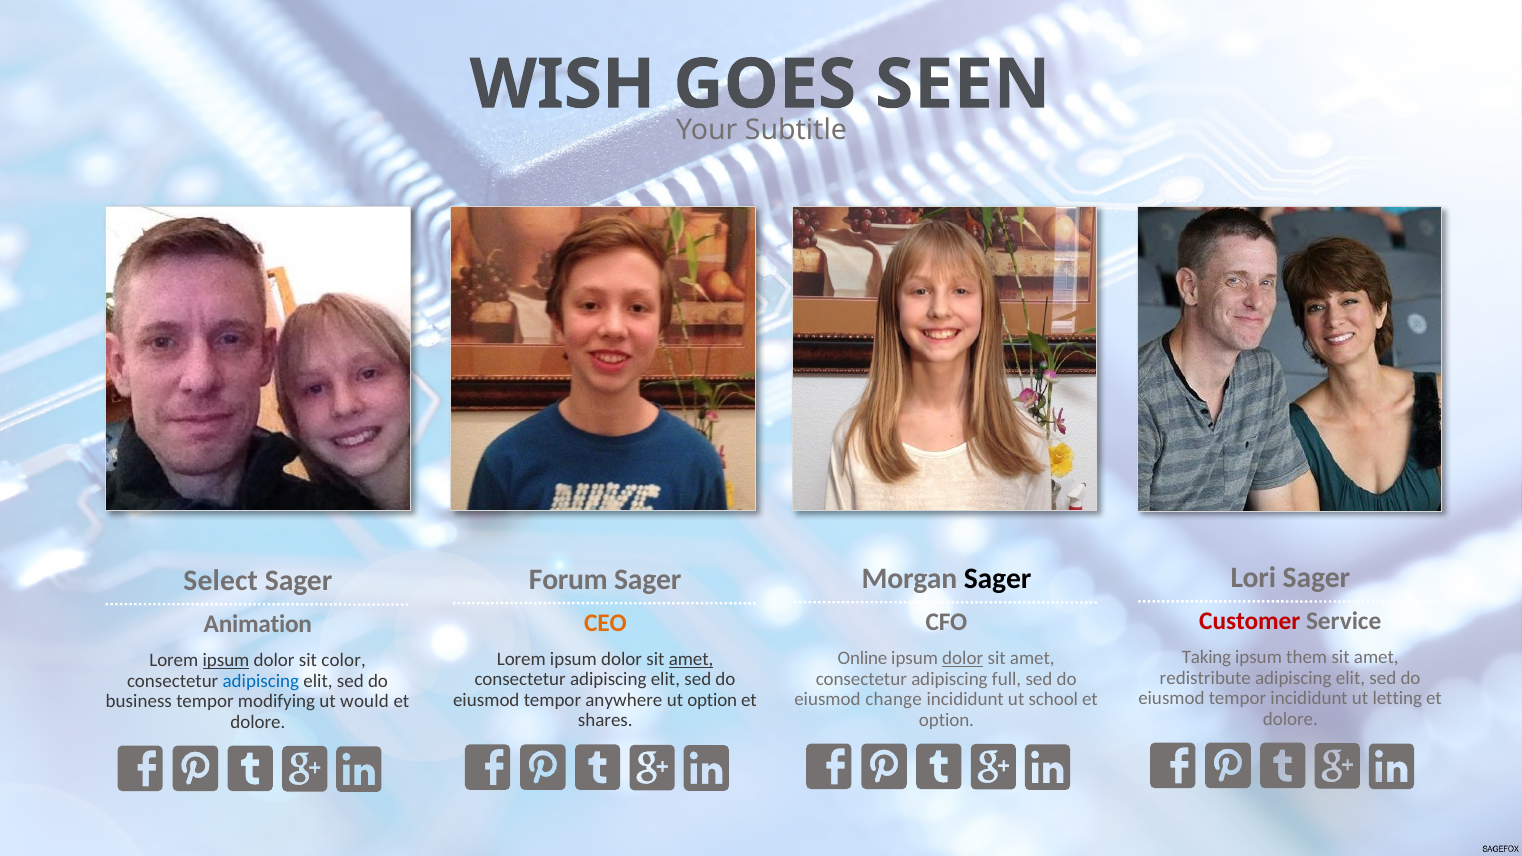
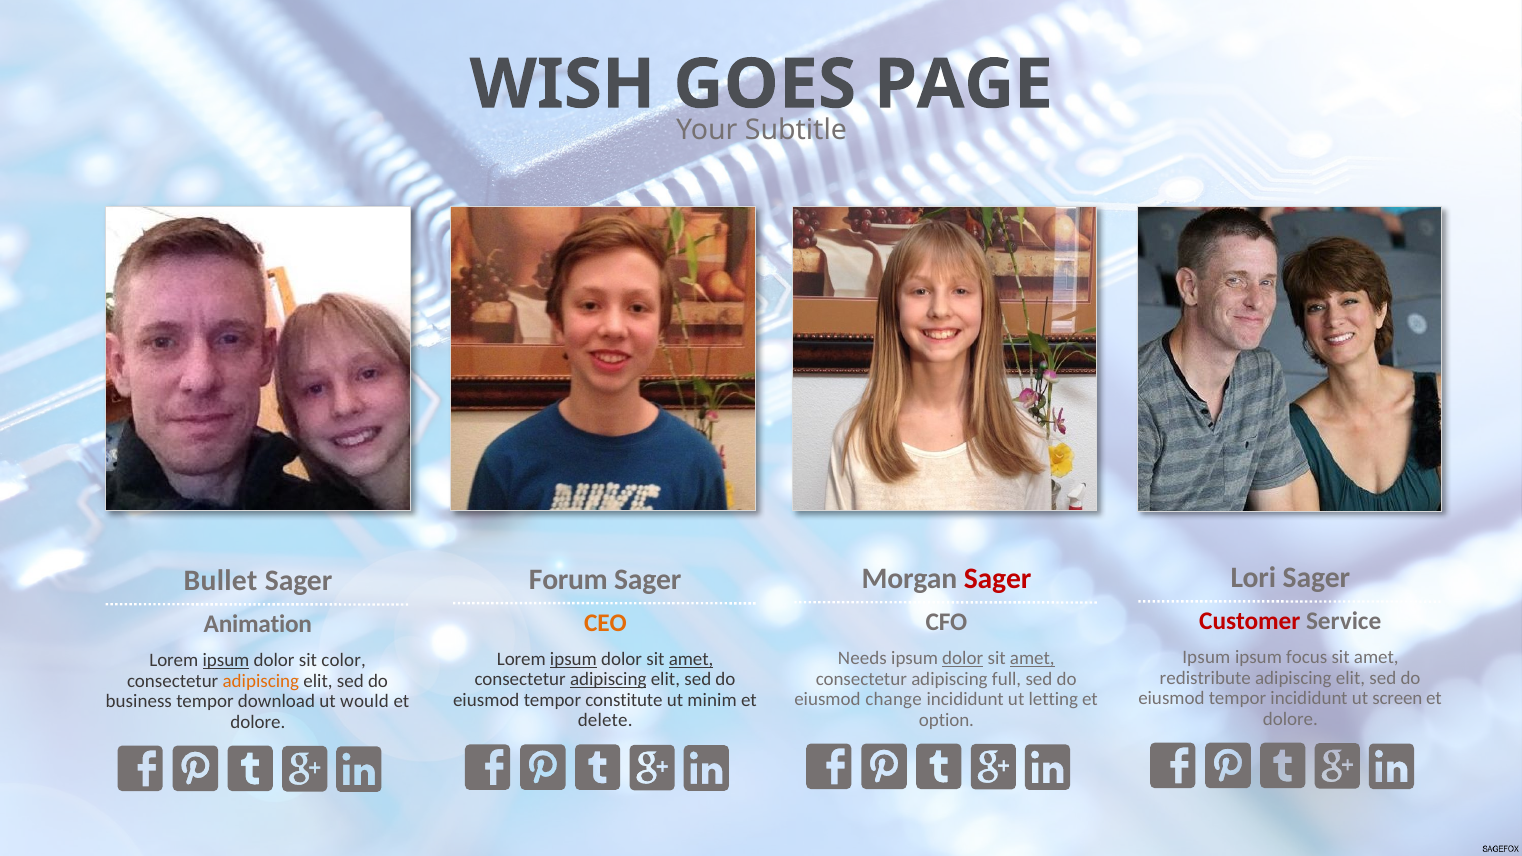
SEEN: SEEN -> PAGE (963, 85)
Sager colour: black -> red (998, 579)
Select: Select -> Bullet (221, 581)
Taking: Taking -> Ipsum (1206, 657)
them: them -> focus (1307, 657)
Online: Online -> Needs (862, 658)
amet underline: none -> present (1032, 658)
ipsum underline: none -> present (573, 659)
adipiscing underline: none -> present (608, 680)
adipiscing colour: blue -> orange (261, 681)
letting: letting -> screen (1397, 698)
school: school -> letting (1053, 699)
anywhere: anywhere -> constitute (624, 700)
ut option: option -> minim (712, 700)
modifying: modifying -> download (276, 701)
shares: shares -> delete (605, 721)
